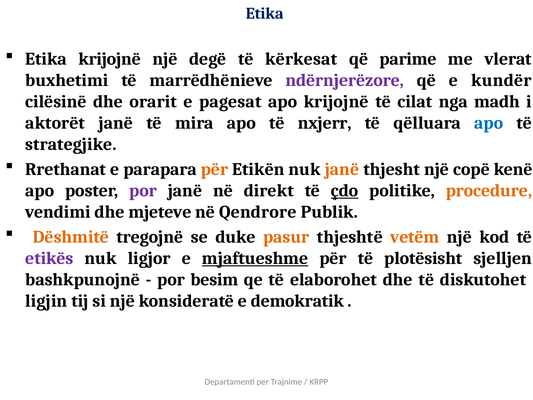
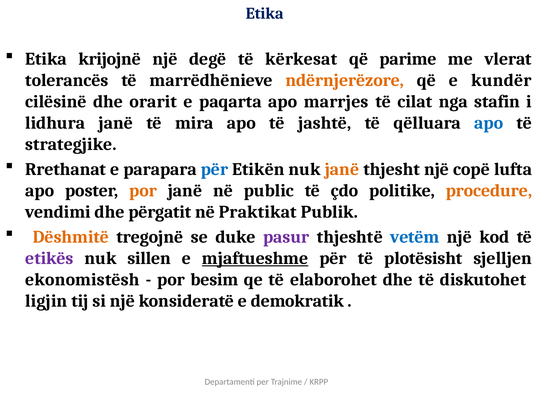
buxhetimi: buxhetimi -> tolerancës (67, 80)
ndërnjerëzore colour: purple -> orange (345, 80)
pagesat: pagesat -> paqarta (230, 102)
apo krijojnë: krijojnë -> marrjes (336, 102)
madh: madh -> stafin (497, 102)
aktorët: aktorët -> lidhura (55, 123)
nxjerr: nxjerr -> jashtë (325, 123)
për colour: orange -> blue (214, 169)
kenë: kenë -> lufta (513, 169)
por colour: purple -> orange (143, 190)
direkt: direkt -> public (269, 190)
çdo underline: present -> none (345, 190)
mjeteve: mjeteve -> përgatit (160, 212)
Qendrore: Qendrore -> Praktikat (258, 212)
pasur colour: orange -> purple (286, 237)
vetëm colour: orange -> blue (415, 237)
ligjor: ligjor -> sillen (149, 258)
bashkpunojnë: bashkpunojnë -> ekonomistësh (82, 279)
